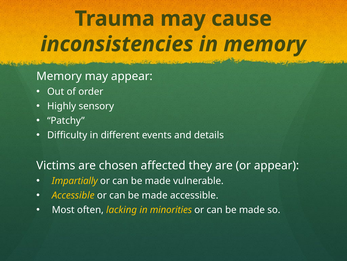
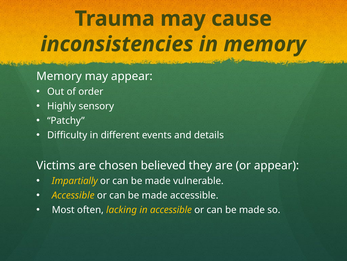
affected: affected -> believed (163, 165)
in minorities: minorities -> accessible (171, 209)
